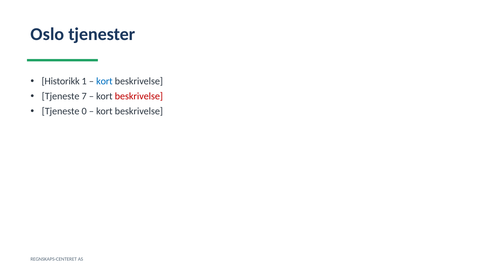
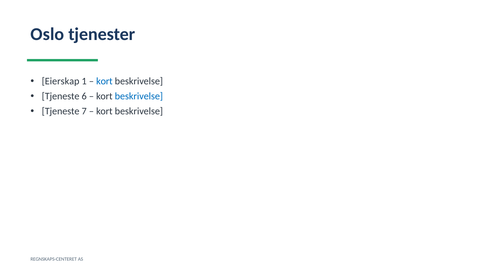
Historikk: Historikk -> Eierskap (61, 81)
7: 7 -> 6 (84, 96)
beskrivelse colour: red -> blue (139, 96)
0: 0 -> 7 (84, 111)
